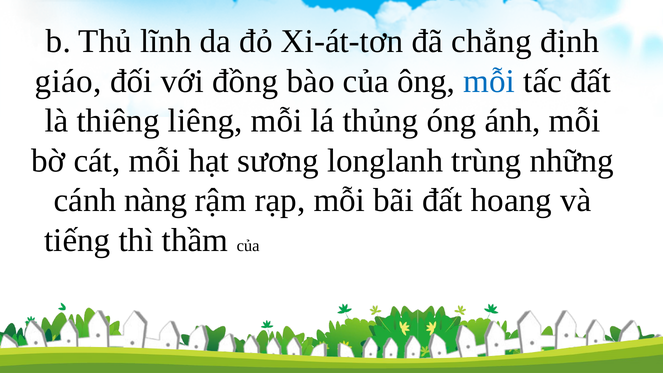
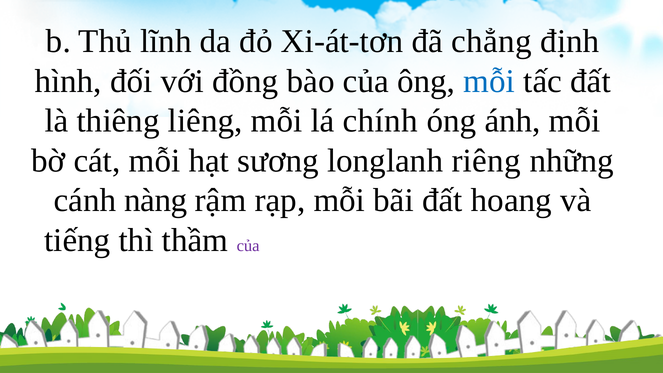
giáo: giáo -> hình (68, 81)
thủng: thủng -> chính (380, 121)
longlanh trùng: trùng -> riêng (486, 161)
của colour: black -> purple (248, 246)
